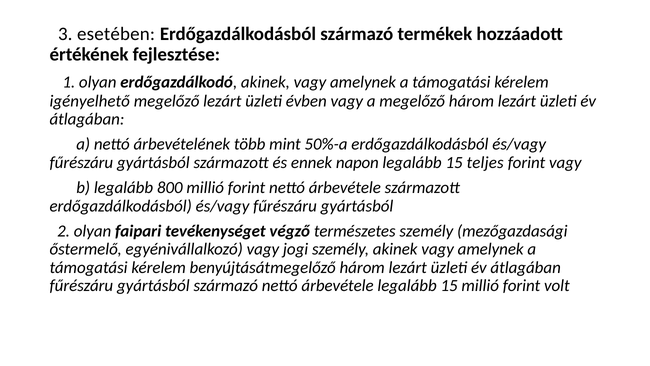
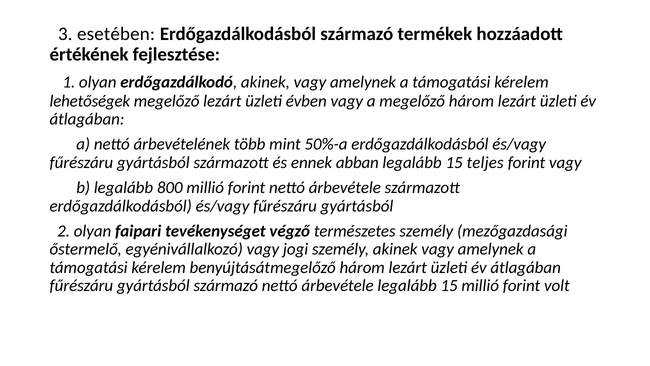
igényelhető: igényelhető -> lehetőségek (90, 101)
napon: napon -> abban (357, 163)
